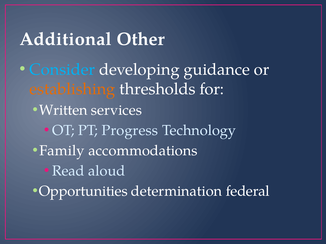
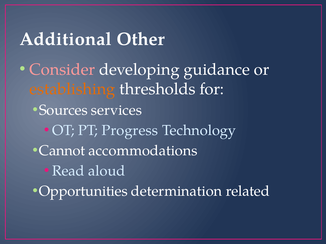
Consider colour: light blue -> pink (62, 70)
Written: Written -> Sources (63, 110)
Family: Family -> Cannot (62, 151)
federal: federal -> related (248, 192)
